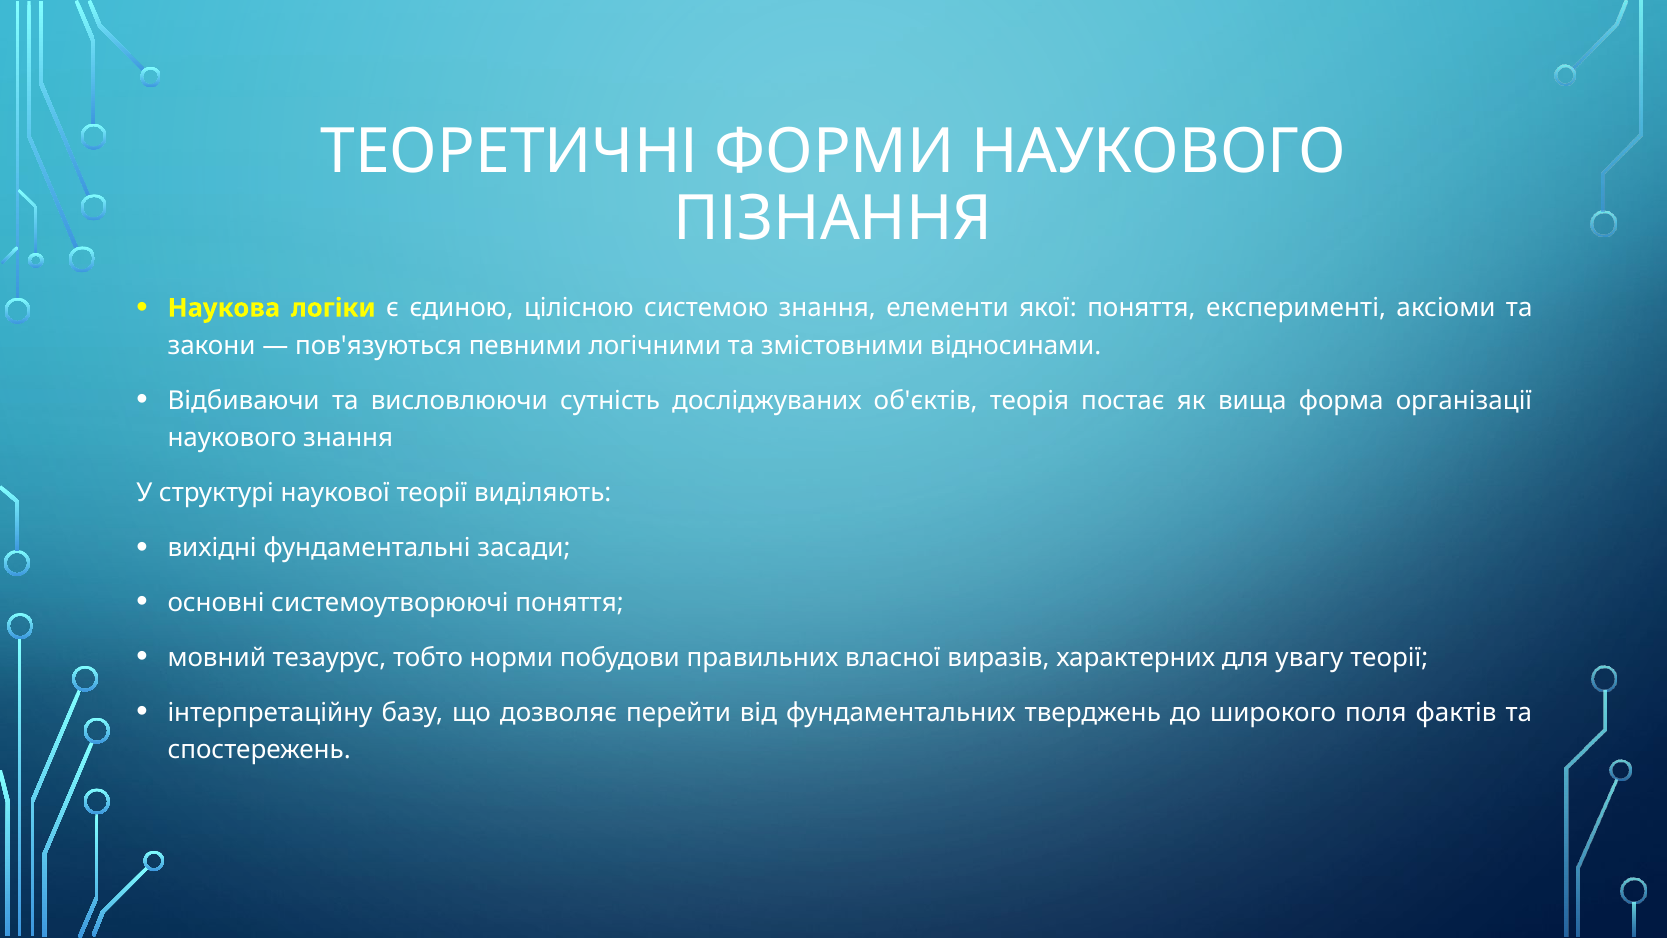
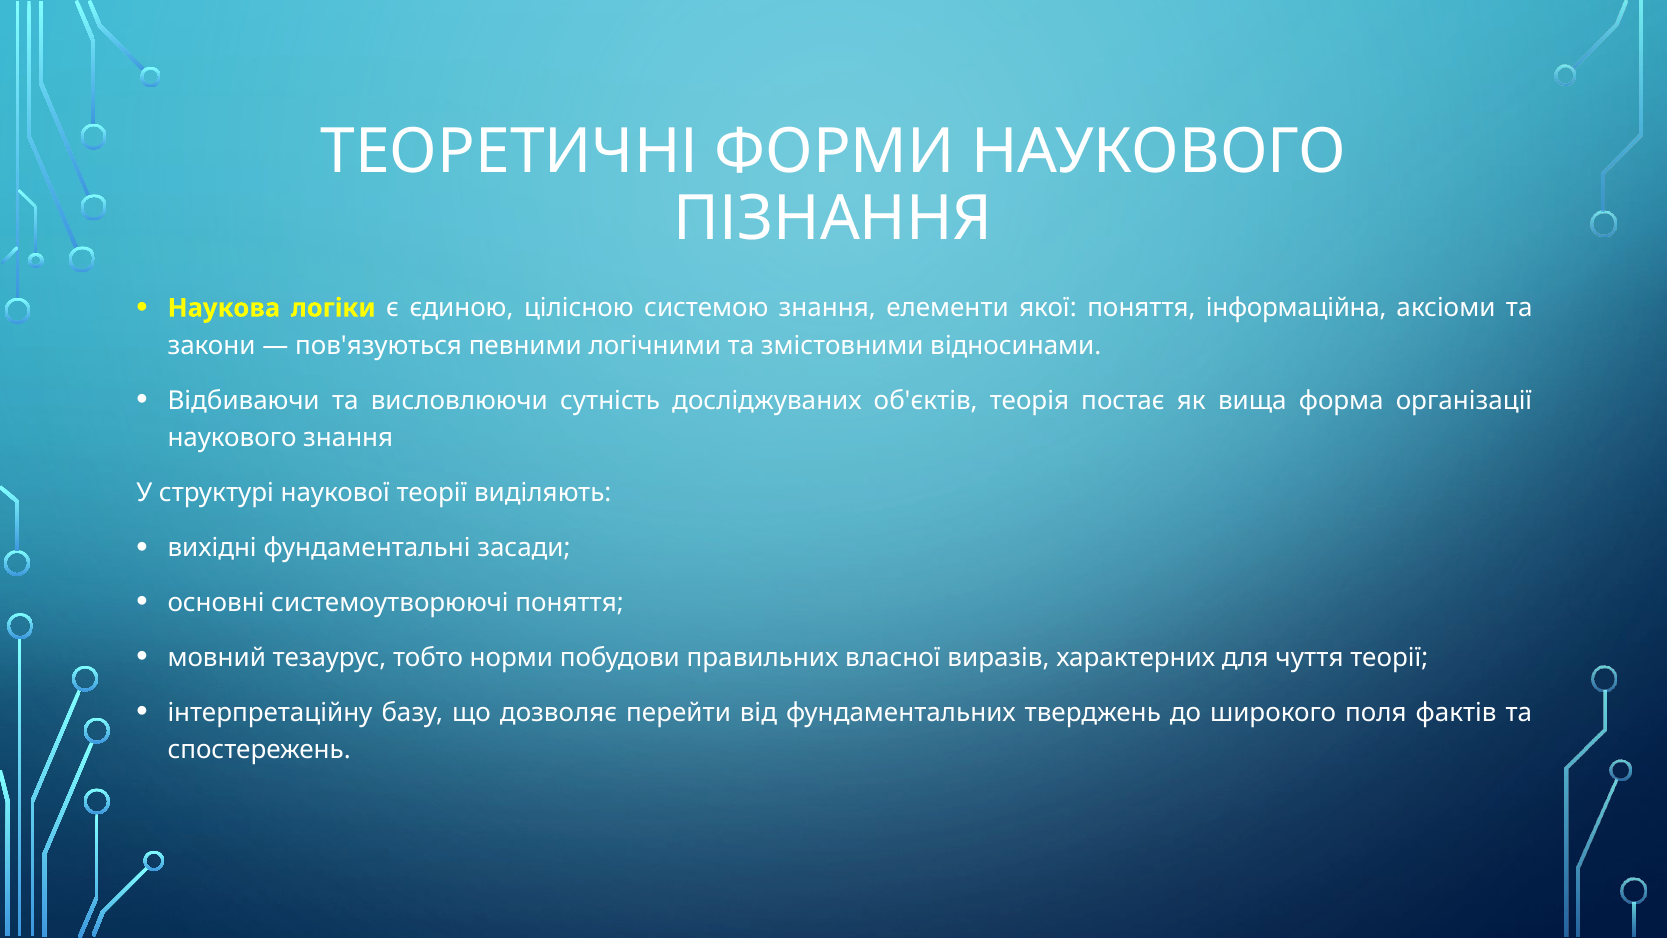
експерименті: експерименті -> інформаційна (1296, 308)
увагу: увагу -> чуття (1309, 657)
